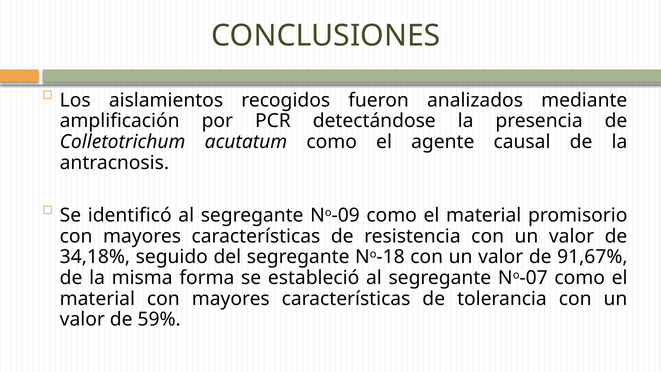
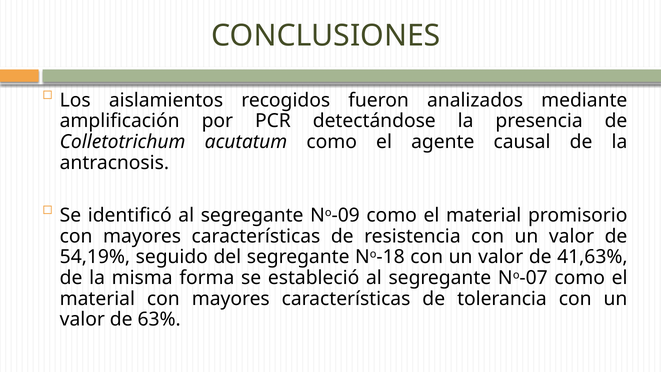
34,18%: 34,18% -> 54,19% (95, 257)
91,67%: 91,67% -> 41,63% (592, 257)
59%: 59% -> 63% (159, 319)
